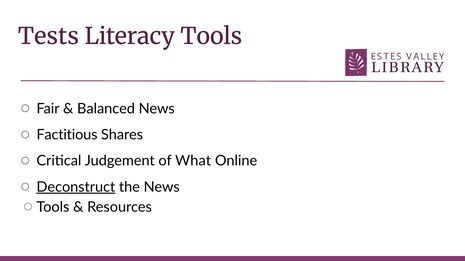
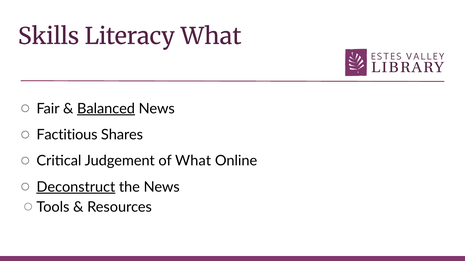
Tests: Tests -> Skills (49, 36)
Literacy Tools: Tools -> What (211, 36)
Balanced underline: none -> present (106, 109)
